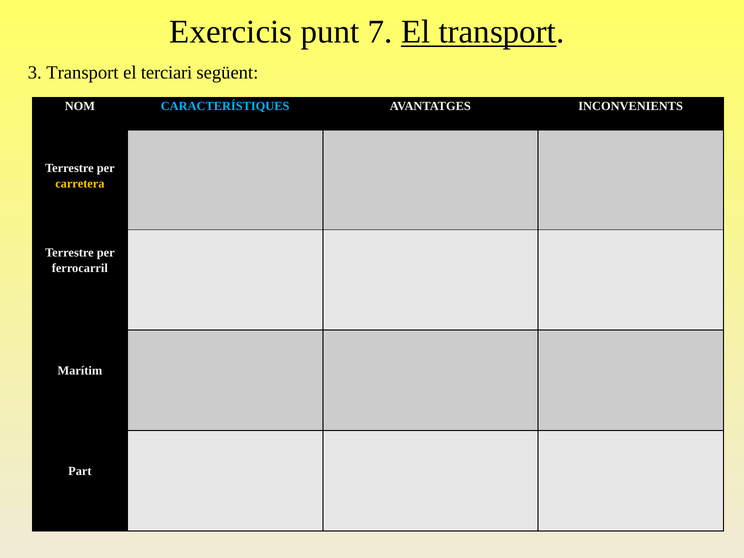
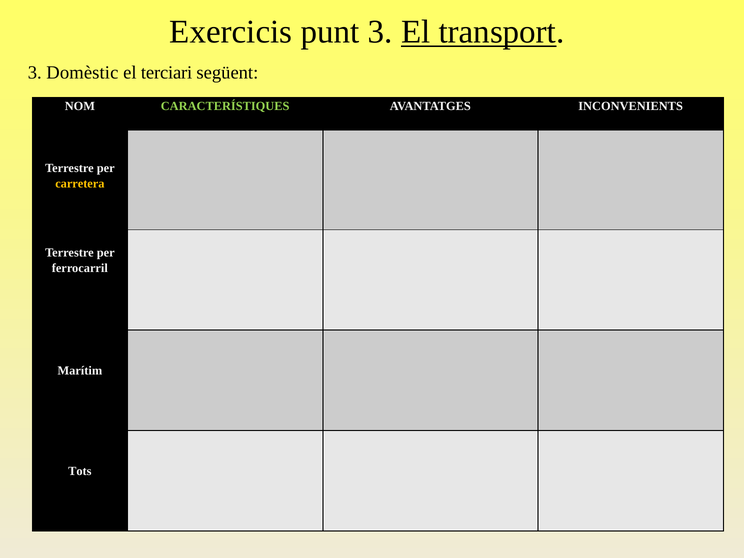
punt 7: 7 -> 3 (380, 32)
3 Transport: Transport -> Domèstic (82, 72)
CARACTERÍSTIQUES colour: light blue -> light green (225, 106)
Part: Part -> Tots (80, 471)
